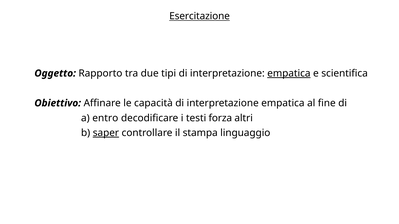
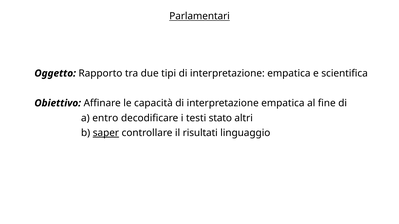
Esercitazione: Esercitazione -> Parlamentari (200, 16)
empatica underline: present -> none (289, 73)
forza: forza -> stato (220, 118)
stampa: stampa -> risultati (200, 133)
